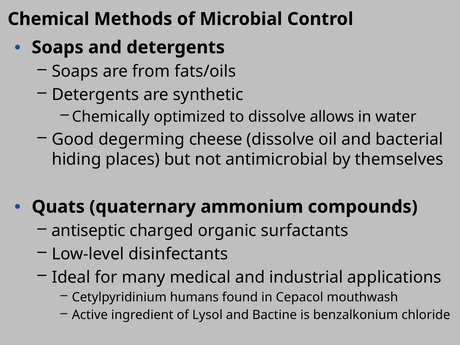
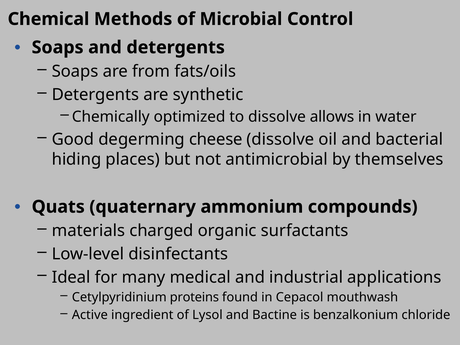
antiseptic: antiseptic -> materials (88, 231)
humans: humans -> proteins (194, 297)
